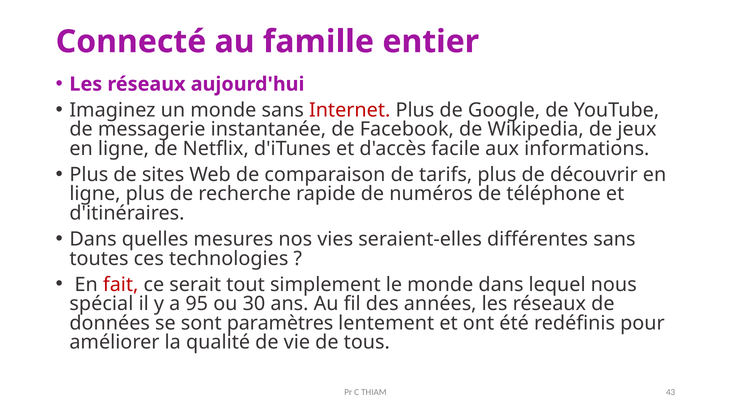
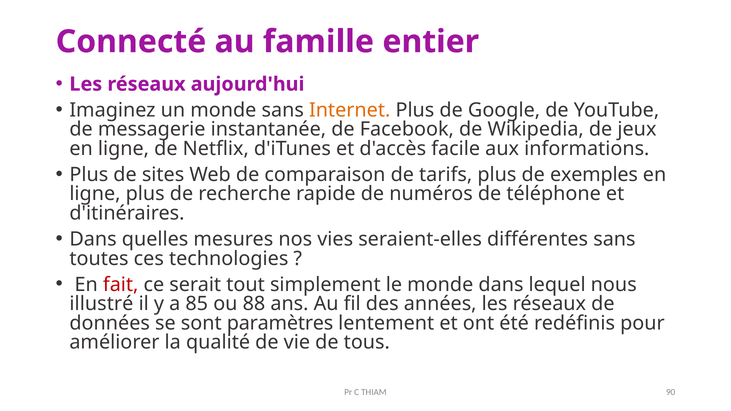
Internet colour: red -> orange (350, 110)
découvrir: découvrir -> exemples (594, 175)
spécial: spécial -> illustré (101, 304)
95: 95 -> 85 (197, 304)
30: 30 -> 88 (254, 304)
43: 43 -> 90 (671, 393)
